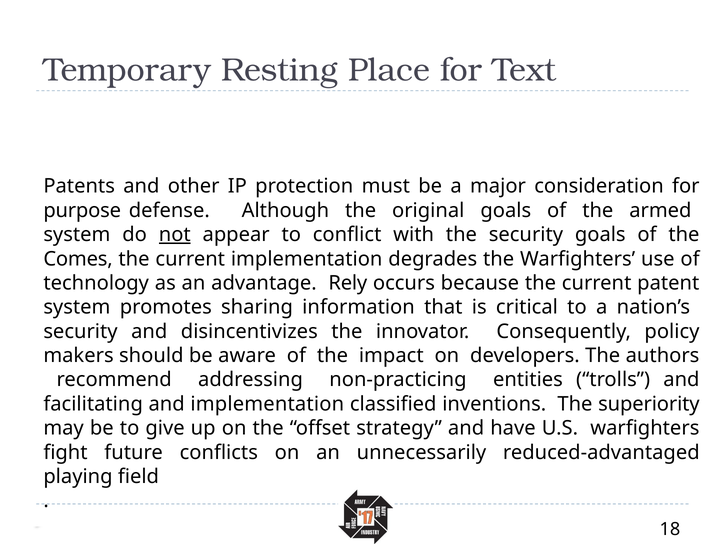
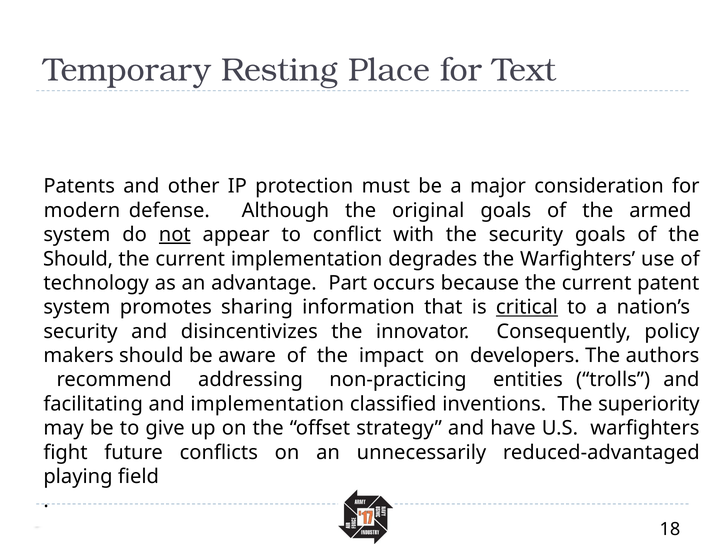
purpose: purpose -> modern (82, 210)
Comes: Comes -> Should (78, 259)
Rely: Rely -> Part (348, 283)
critical underline: none -> present (527, 307)
